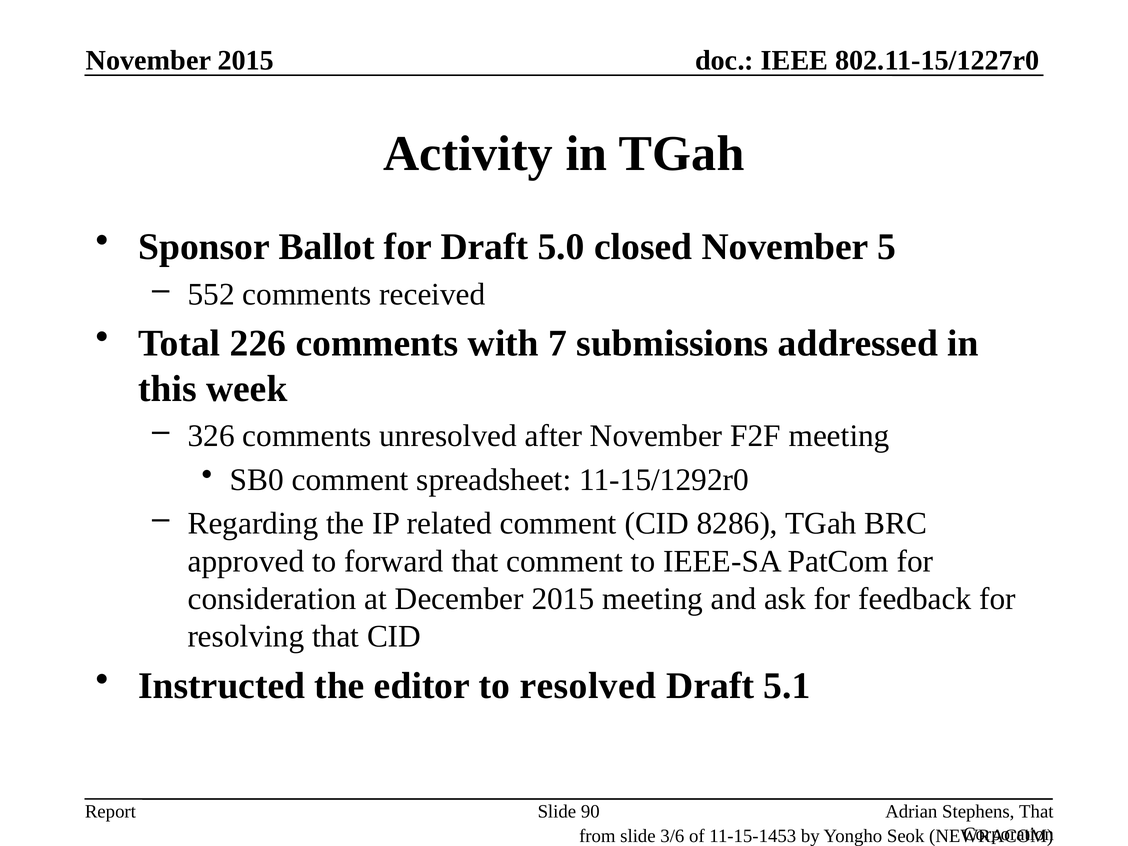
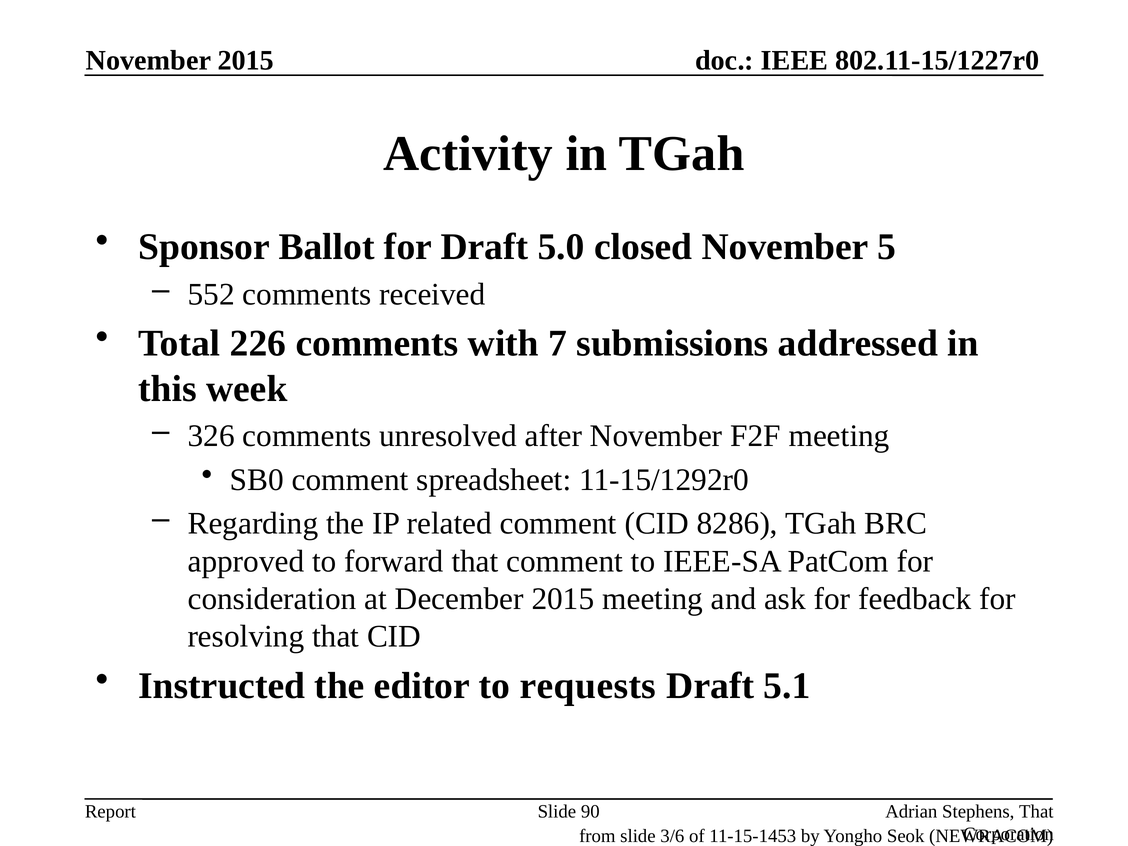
resolved: resolved -> requests (588, 686)
